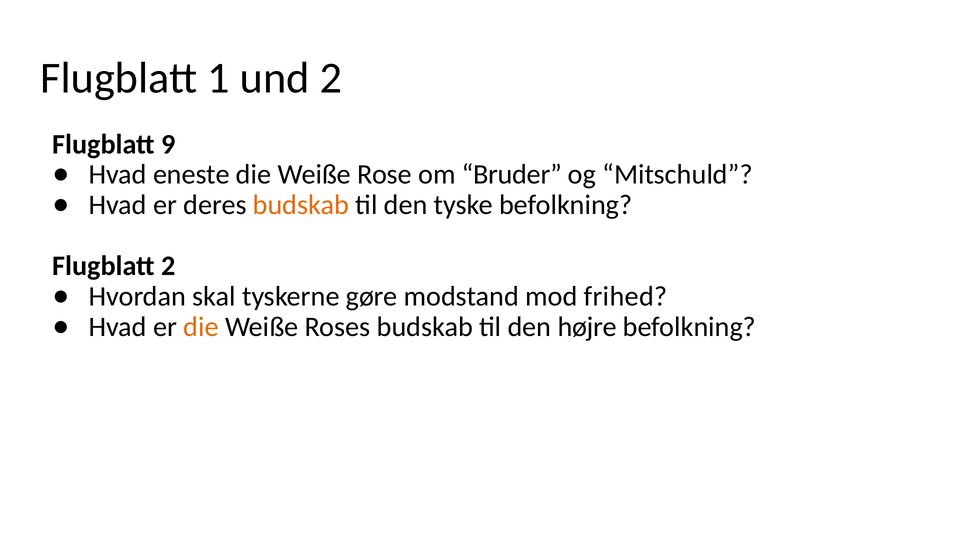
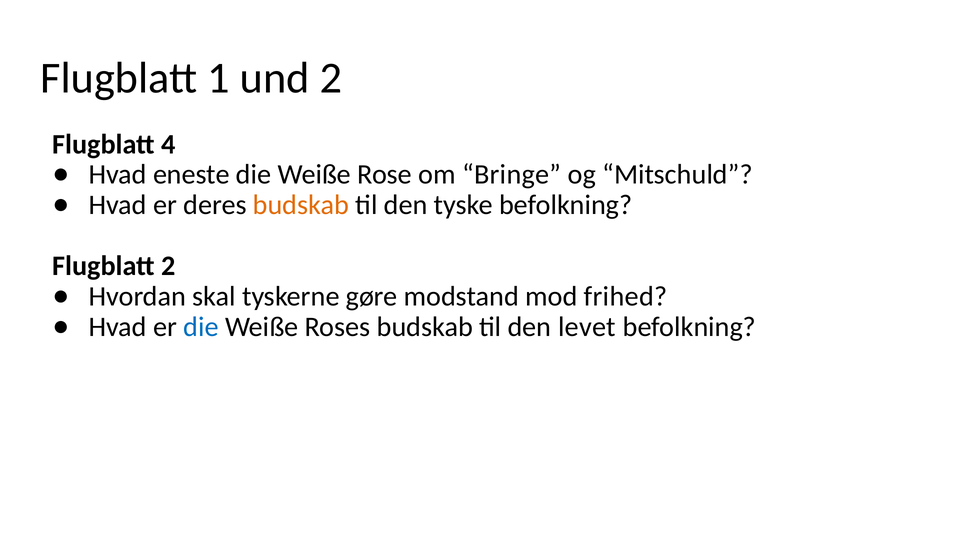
9: 9 -> 4 (168, 144)
Bruder: Bruder -> Bringe (512, 175)
die colour: orange -> blue (201, 327)
højre: højre -> levet (587, 327)
